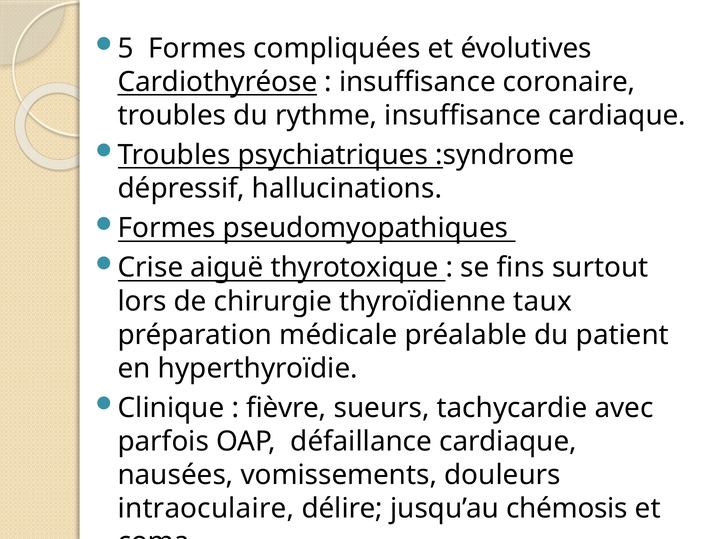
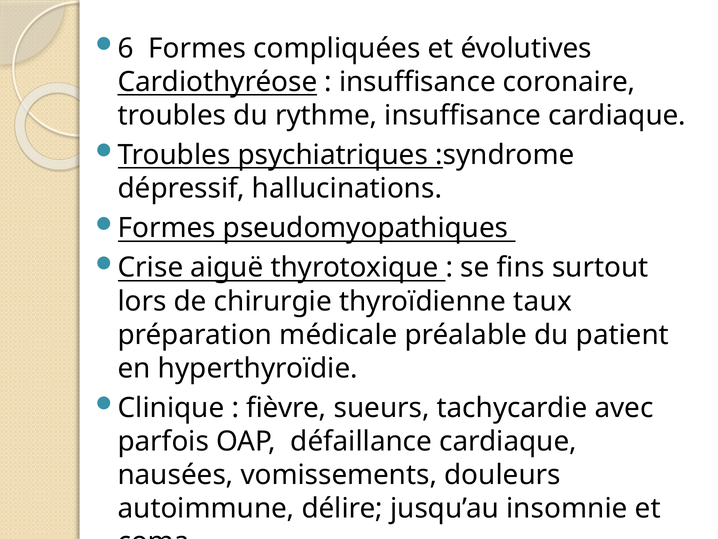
5: 5 -> 6 (126, 48)
intraoculaire: intraoculaire -> autoimmune (206, 508)
chémosis: chémosis -> insomnie (567, 508)
